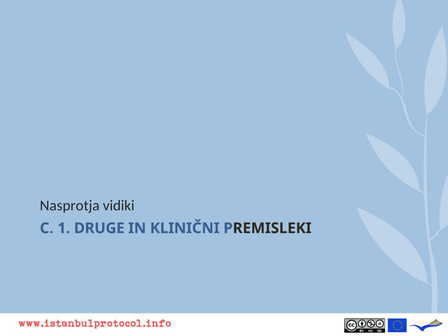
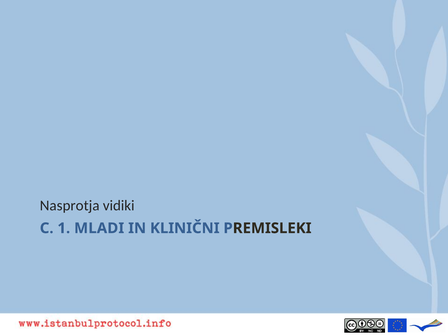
DRUGE: DRUGE -> MLADI (99, 228)
